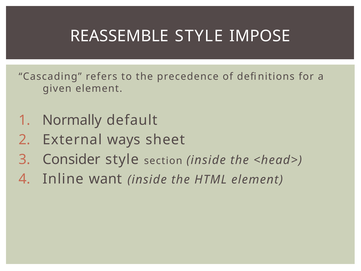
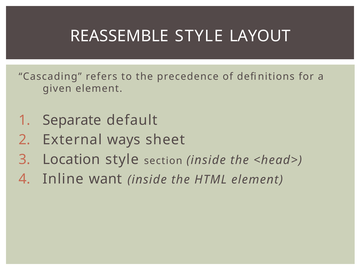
IMPOSE: IMPOSE -> LAYOUT (260, 36)
Normally: Normally -> Separate (72, 120)
Consider: Consider -> Location (71, 159)
